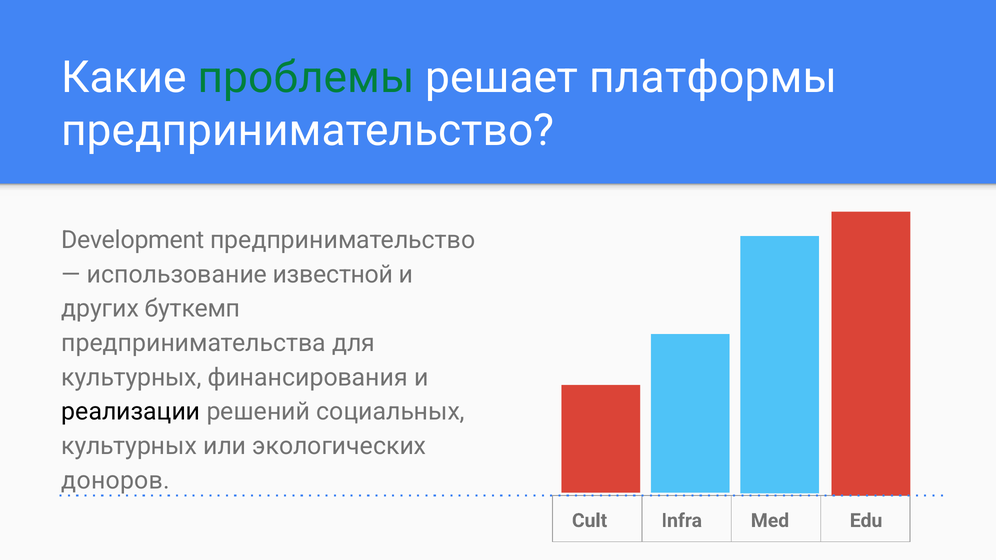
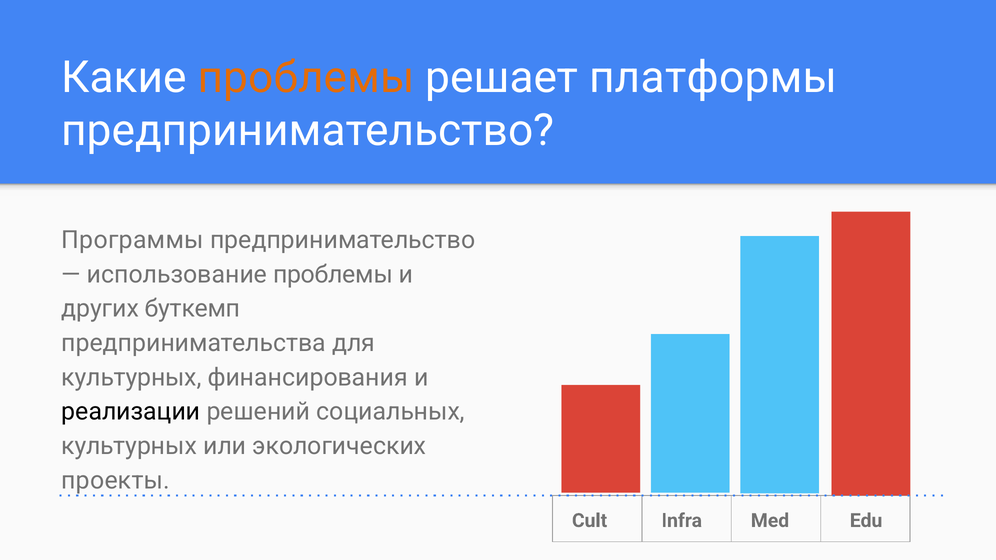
проблемы colour: green -> orange (306, 78)
Development: Development -> Программы (133, 240)
использование известной: известной -> проблемы (333, 275)
доноров: доноров -> проекты (116, 481)
